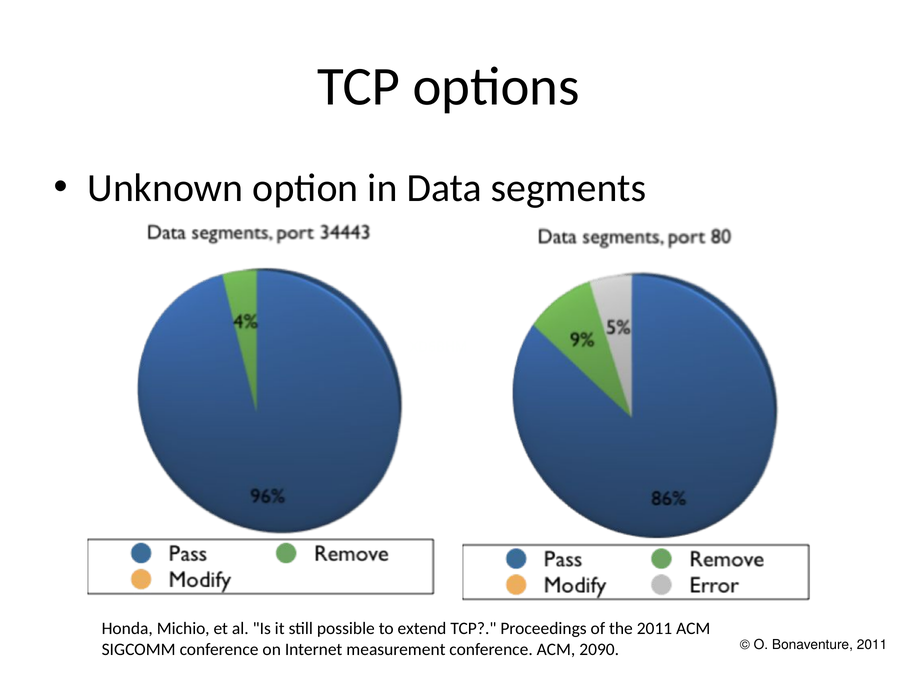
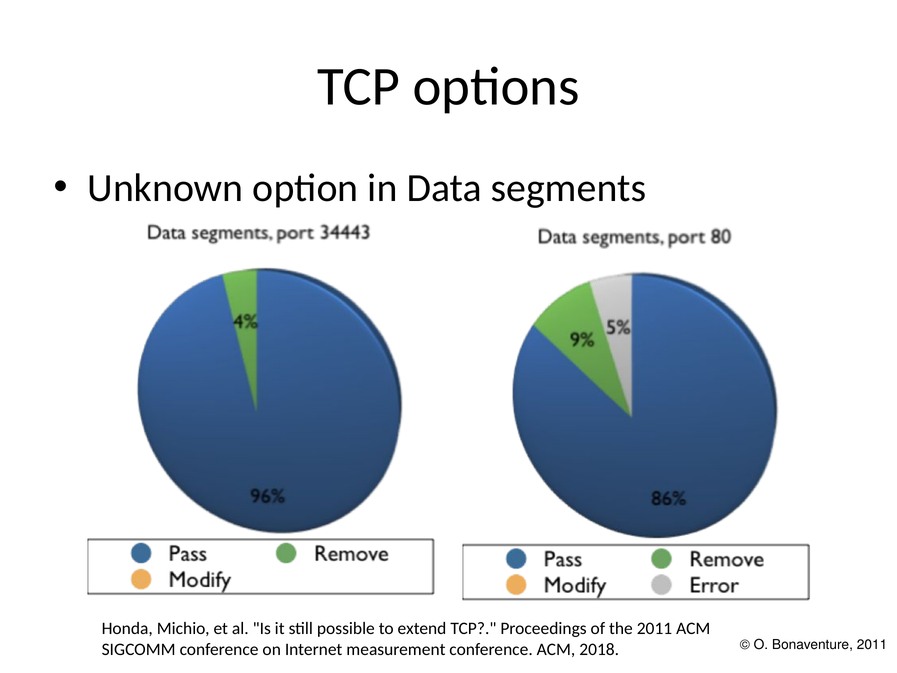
2090: 2090 -> 2018 (599, 649)
